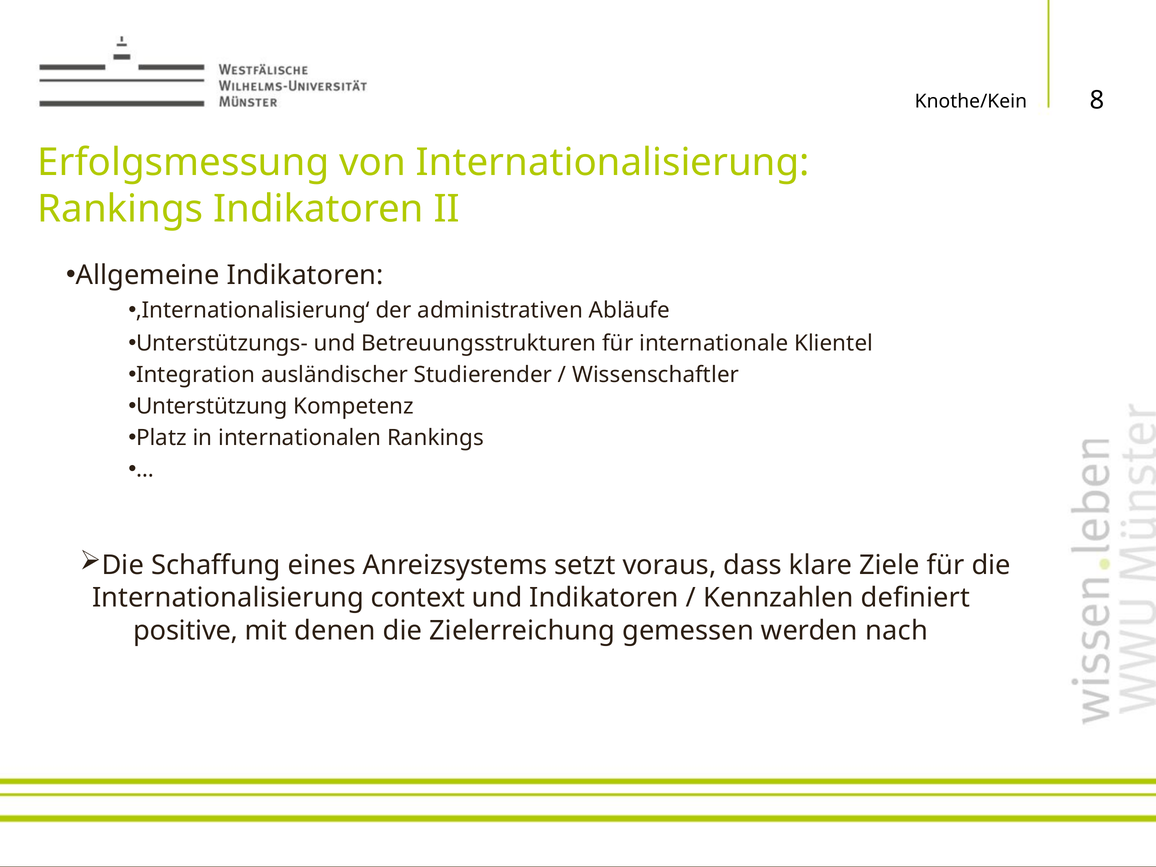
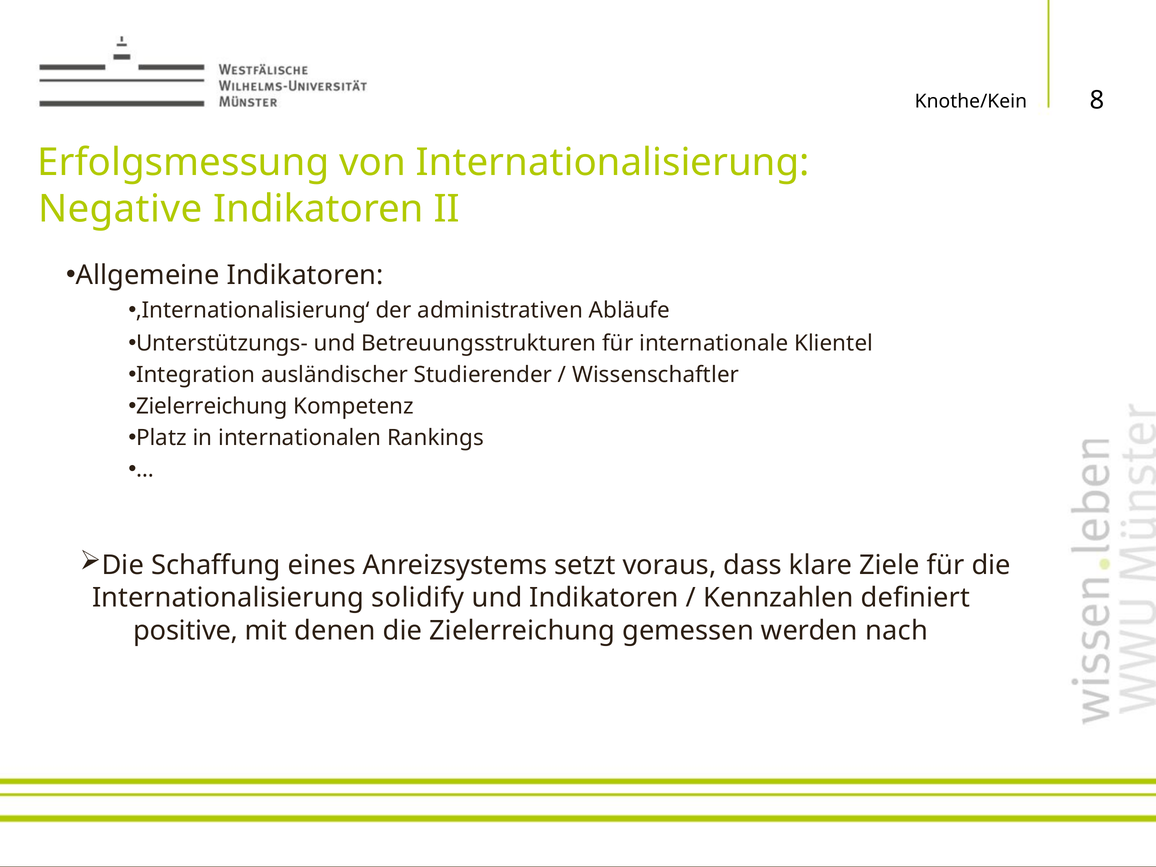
Rankings: Rankings -> Negative (120, 209)
Unterstützung: Unterstützung -> Zielerreichung (212, 406)
context: context -> solidify (418, 598)
